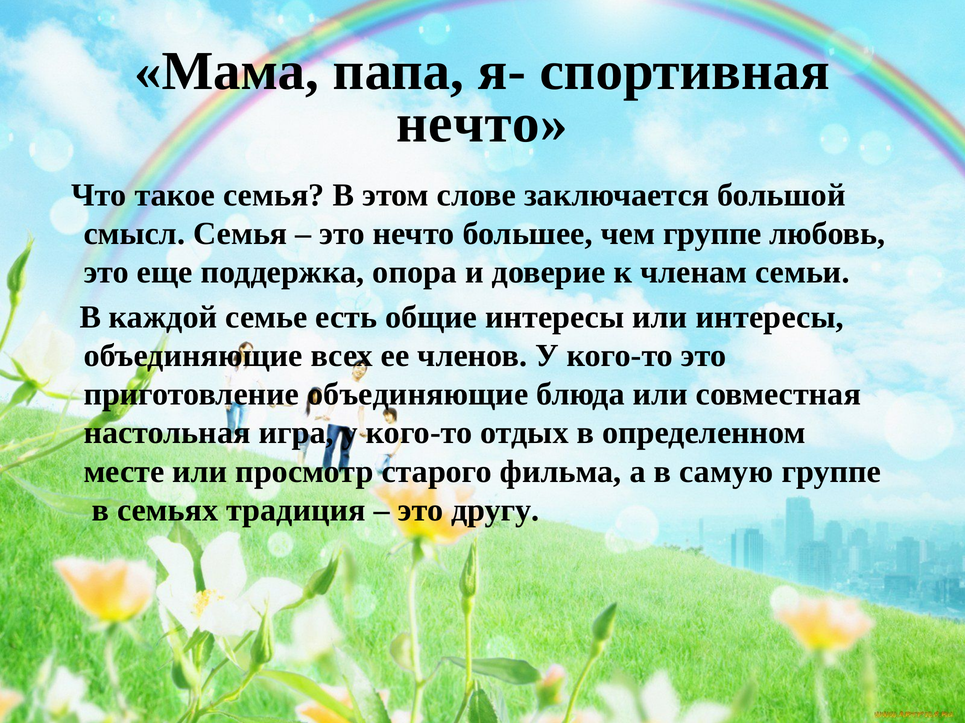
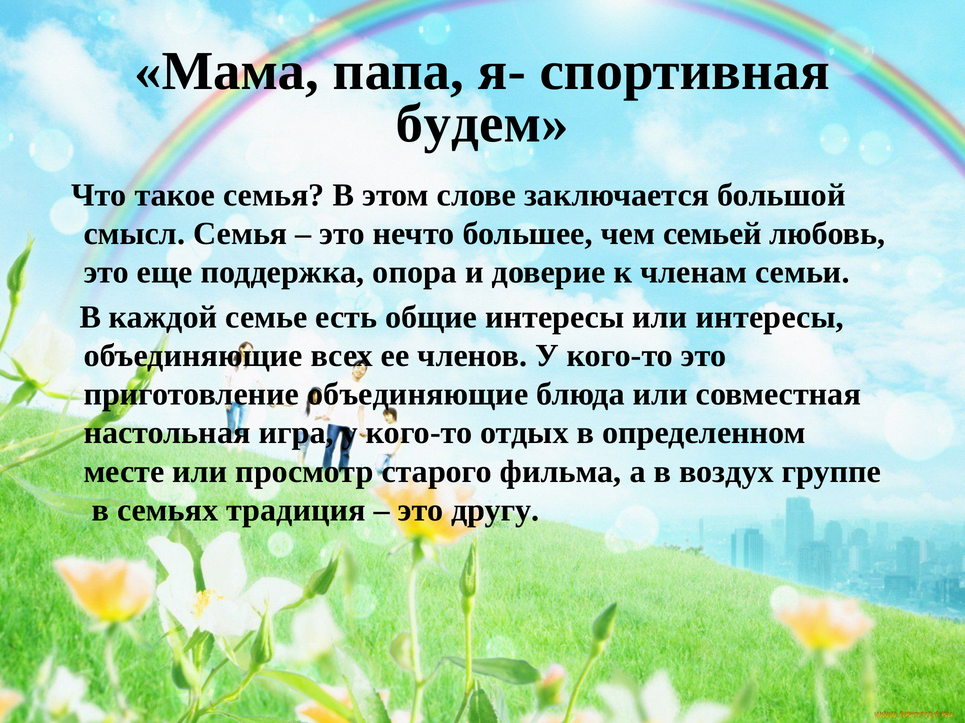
нечто: нечто -> будем (482, 124)
чем группе: группе -> семьей (712, 234)
самую: самую -> воздух (726, 472)
